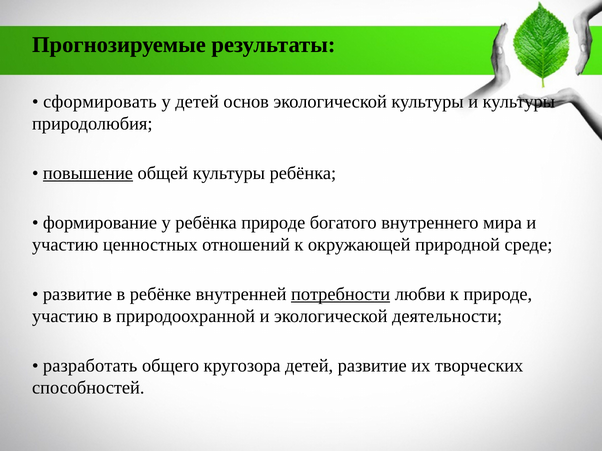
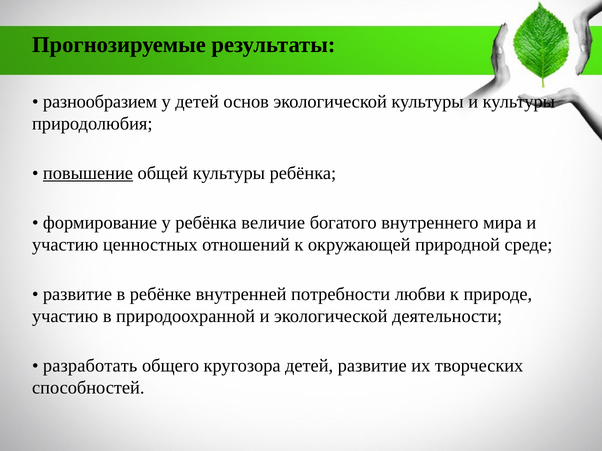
сформировать: сформировать -> разнообразием (100, 102)
ребёнка природе: природе -> величие (273, 223)
потребности underline: present -> none (341, 294)
